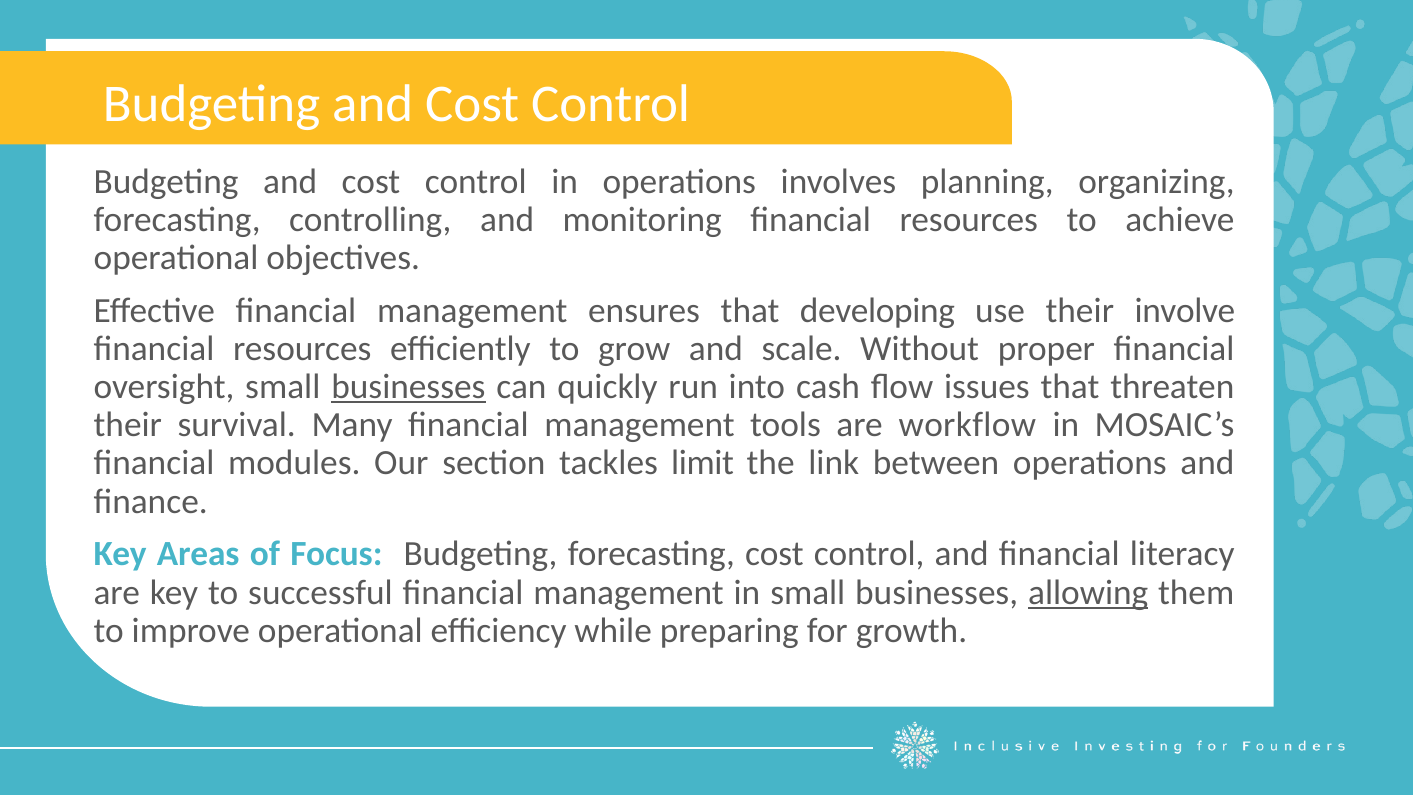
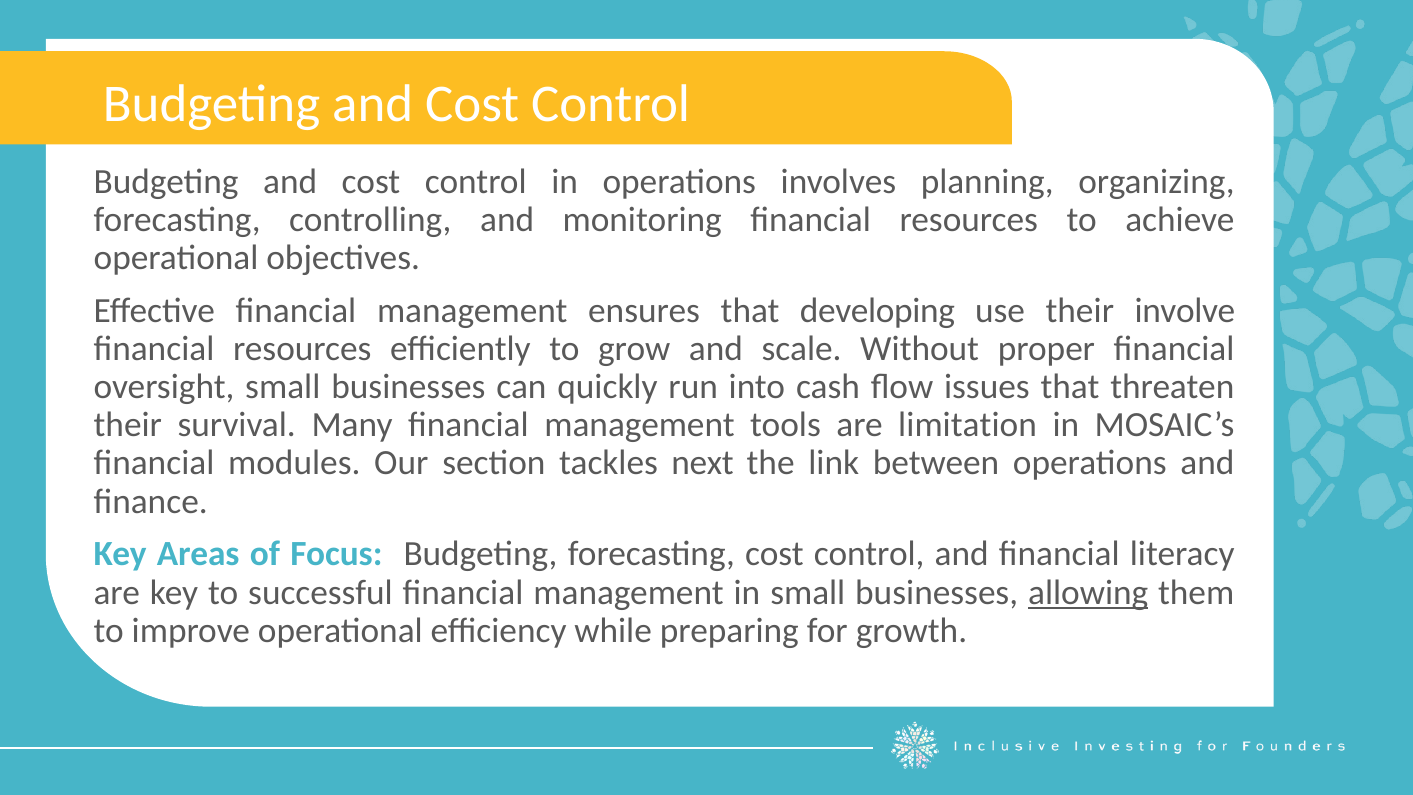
businesses underline: present -> none (408, 387)
workflow: workflow -> limitation (968, 425)
limit: limit -> next (702, 463)
